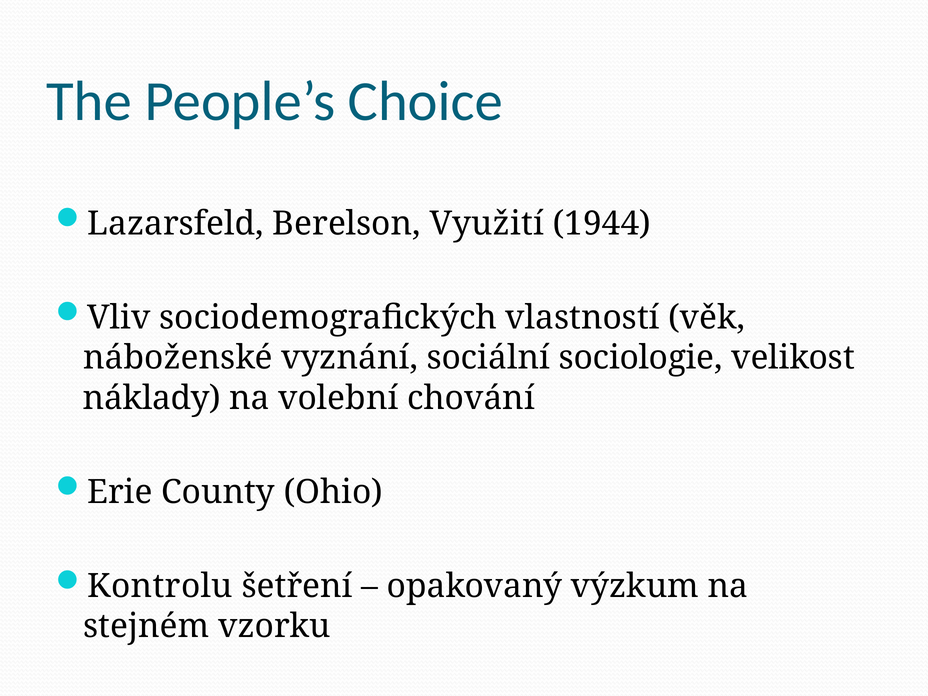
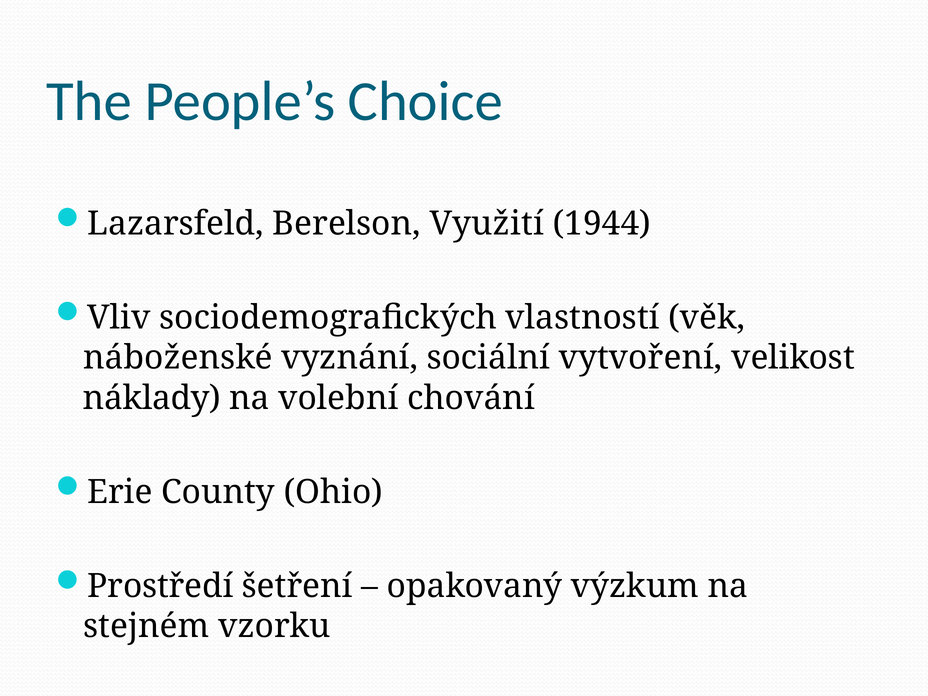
sociologie: sociologie -> vytvoření (640, 358)
Kontrolu: Kontrolu -> Prostředí (160, 586)
